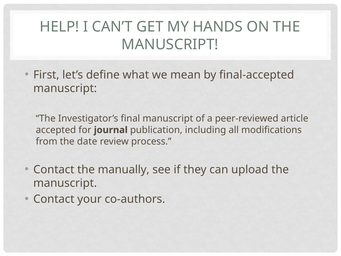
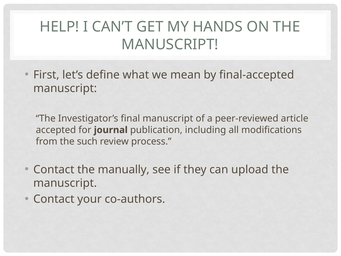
date: date -> such (87, 141)
